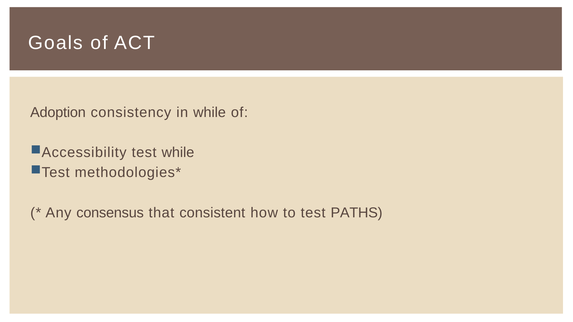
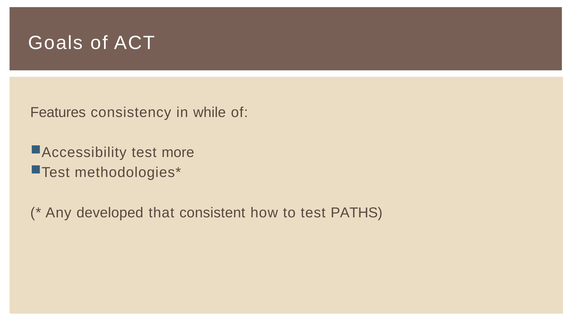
Adoption: Adoption -> Features (58, 113)
test while: while -> more (178, 153)
consensus: consensus -> developed (110, 213)
